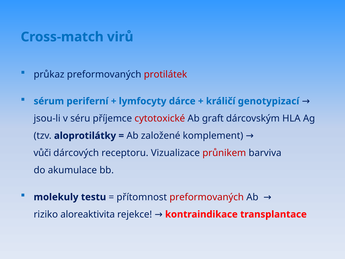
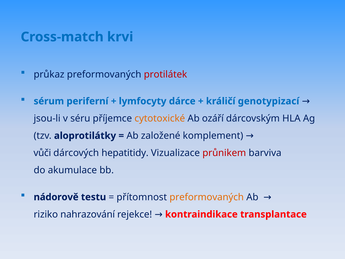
virů: virů -> krvi (120, 37)
cytotoxické colour: red -> orange (160, 118)
graft: graft -> ozáří (213, 118)
receptoru: receptoru -> hepatitidy (125, 153)
molekuly: molekuly -> nádorově (56, 197)
preformovaných colour: red -> orange (207, 197)
aloreaktivita: aloreaktivita -> nahrazování (88, 214)
